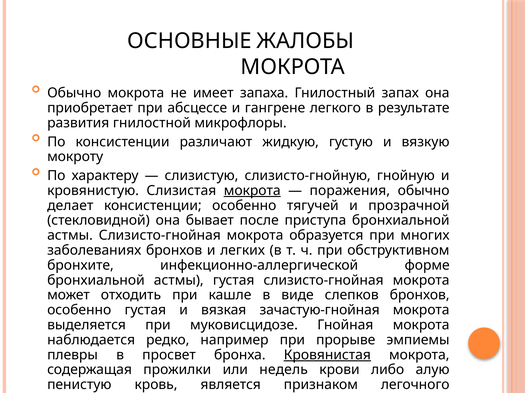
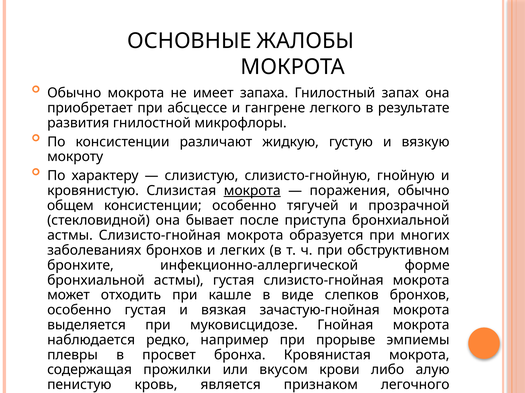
делает: делает -> общем (70, 206)
Кровянистая underline: present -> none (327, 356)
недель: недель -> вкусом (284, 370)
